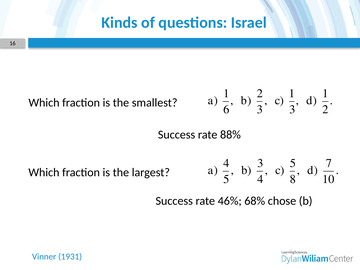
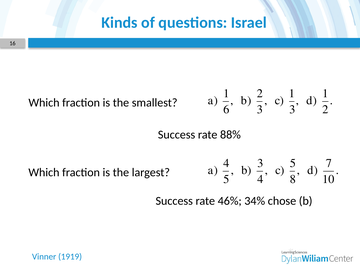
68%: 68% -> 34% (255, 201)
1931: 1931 -> 1919 (70, 257)
